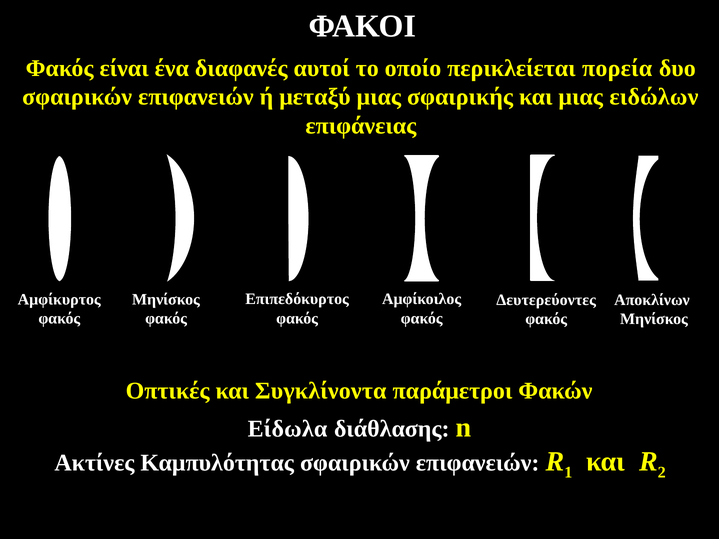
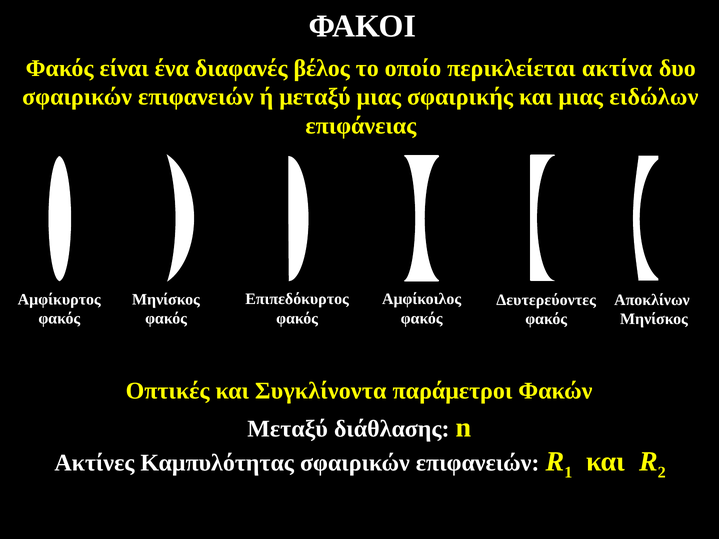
αυτοί: αυτοί -> βέλος (322, 68)
πορεία: πορεία -> ακτίνα (617, 68)
Είδωλα: Είδωλα -> Μεταξύ (288, 429)
